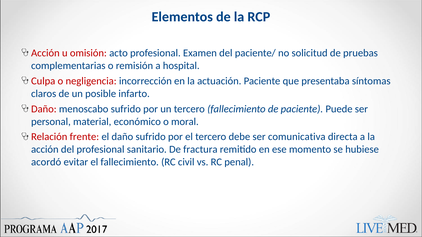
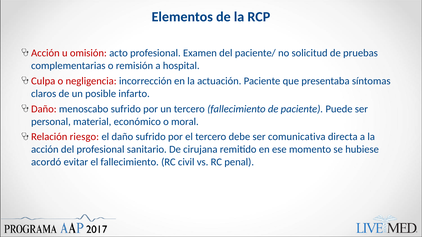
frente: frente -> riesgo (84, 137)
fractura: fractura -> cirujana (200, 150)
